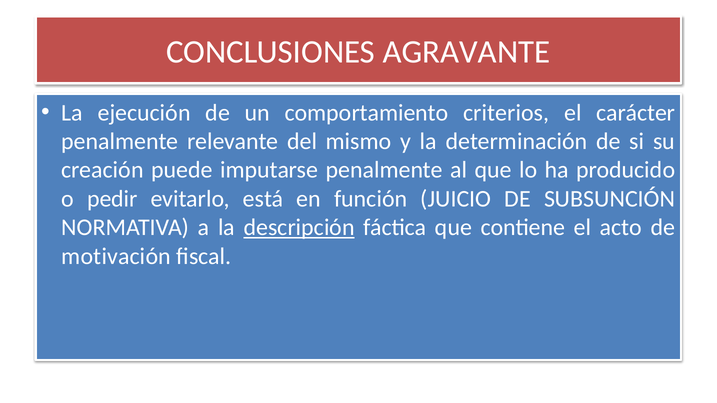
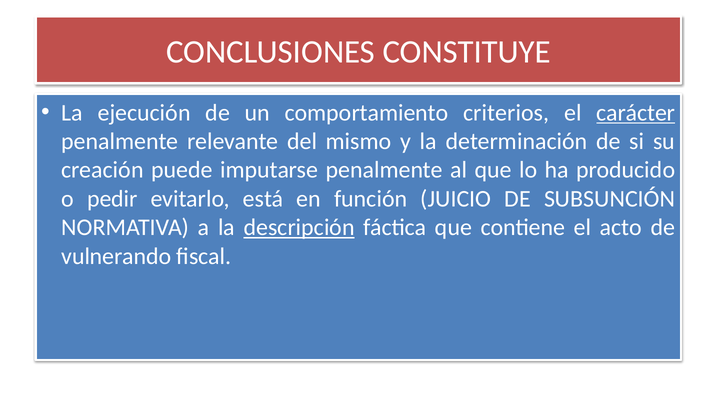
AGRAVANTE: AGRAVANTE -> CONSTITUYE (467, 52)
carácter underline: none -> present (636, 113)
motivación: motivación -> vulnerando (116, 256)
